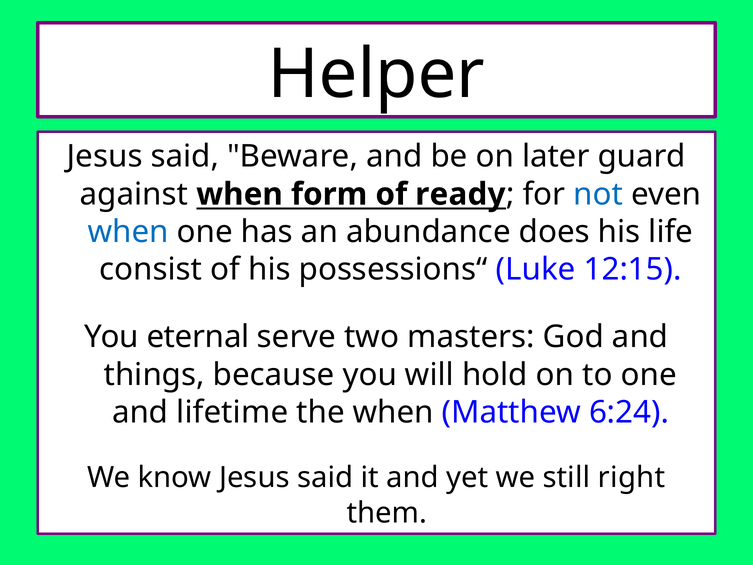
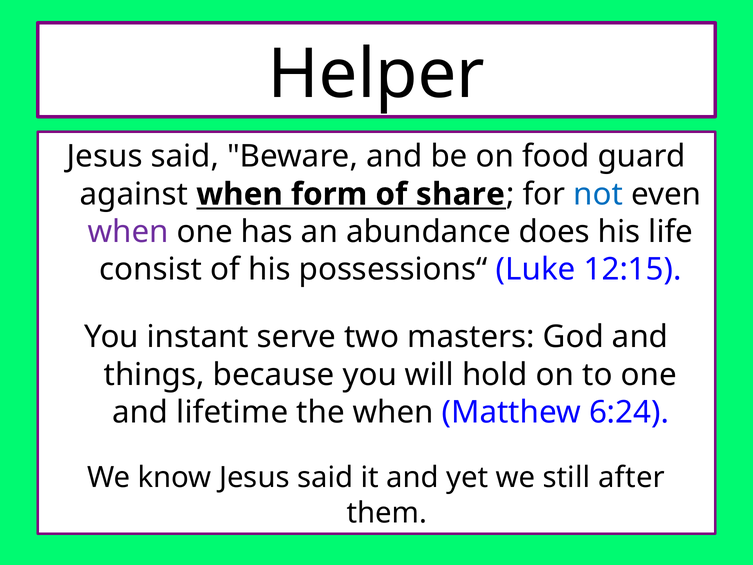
later: later -> food (556, 157)
ready: ready -> share (460, 194)
when colour: blue -> purple (128, 232)
eternal: eternal -> instant (198, 337)
right: right -> after (632, 478)
